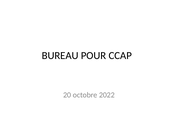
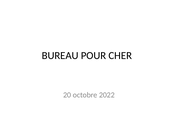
CCAP: CCAP -> CHER (120, 55)
